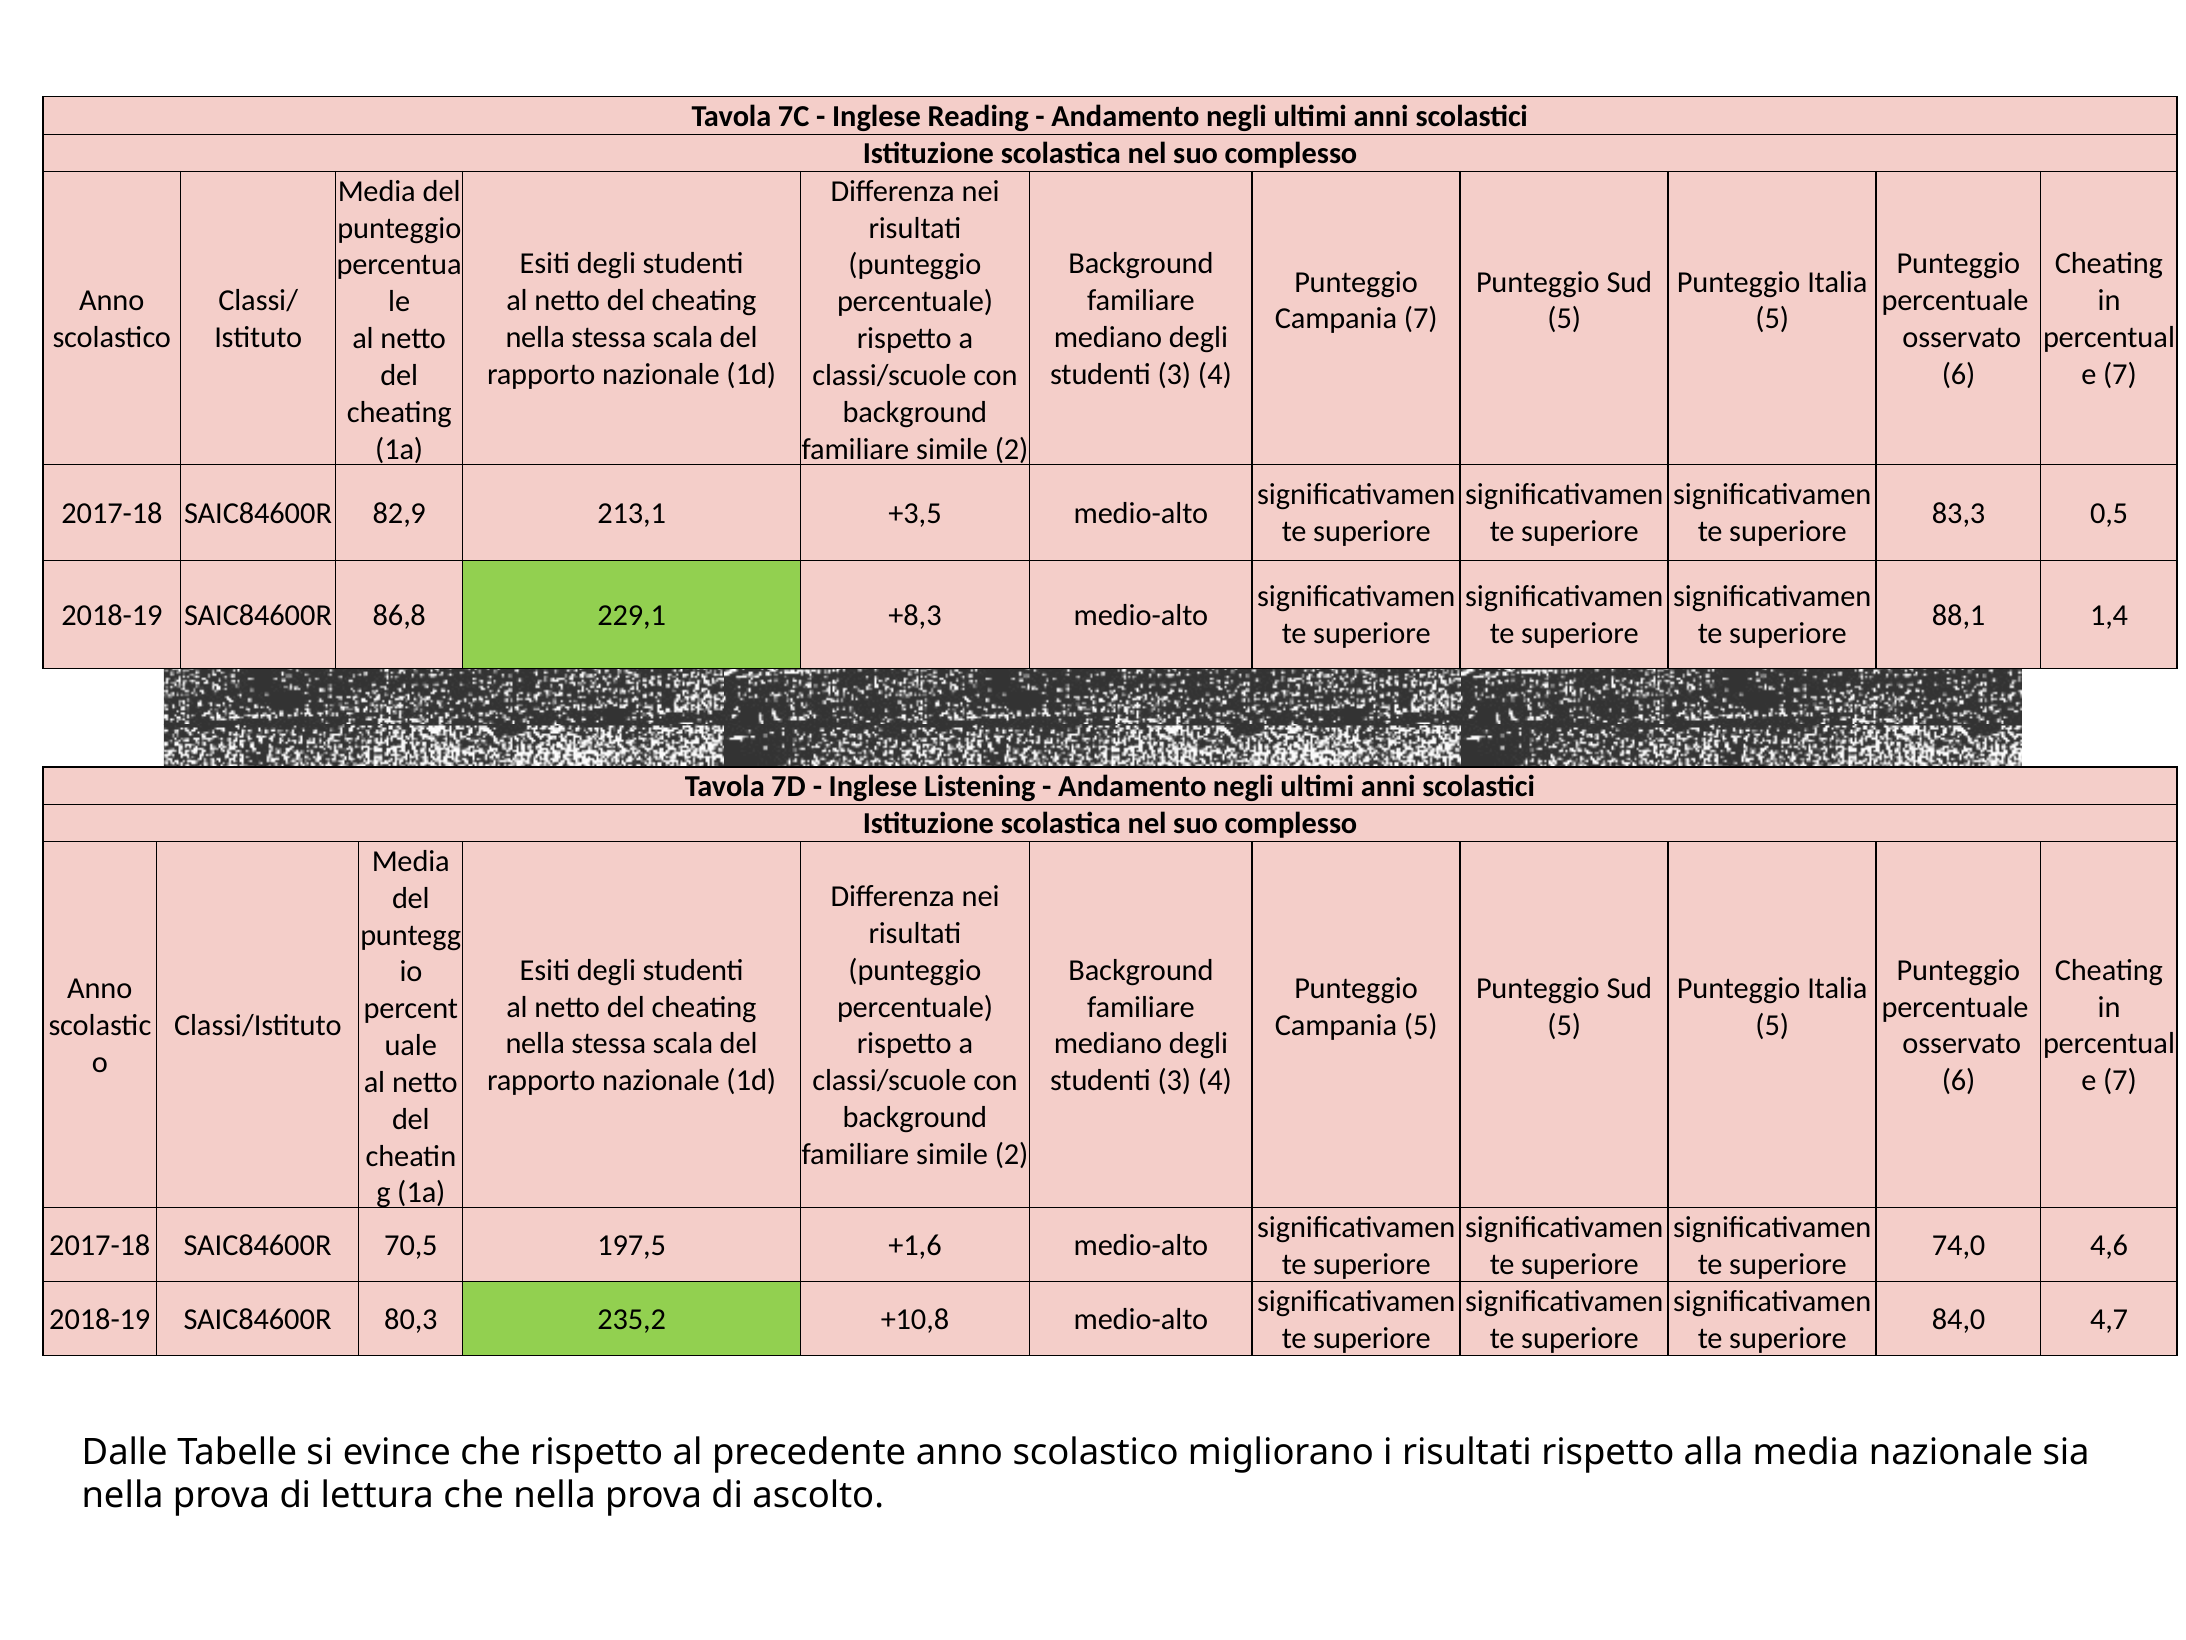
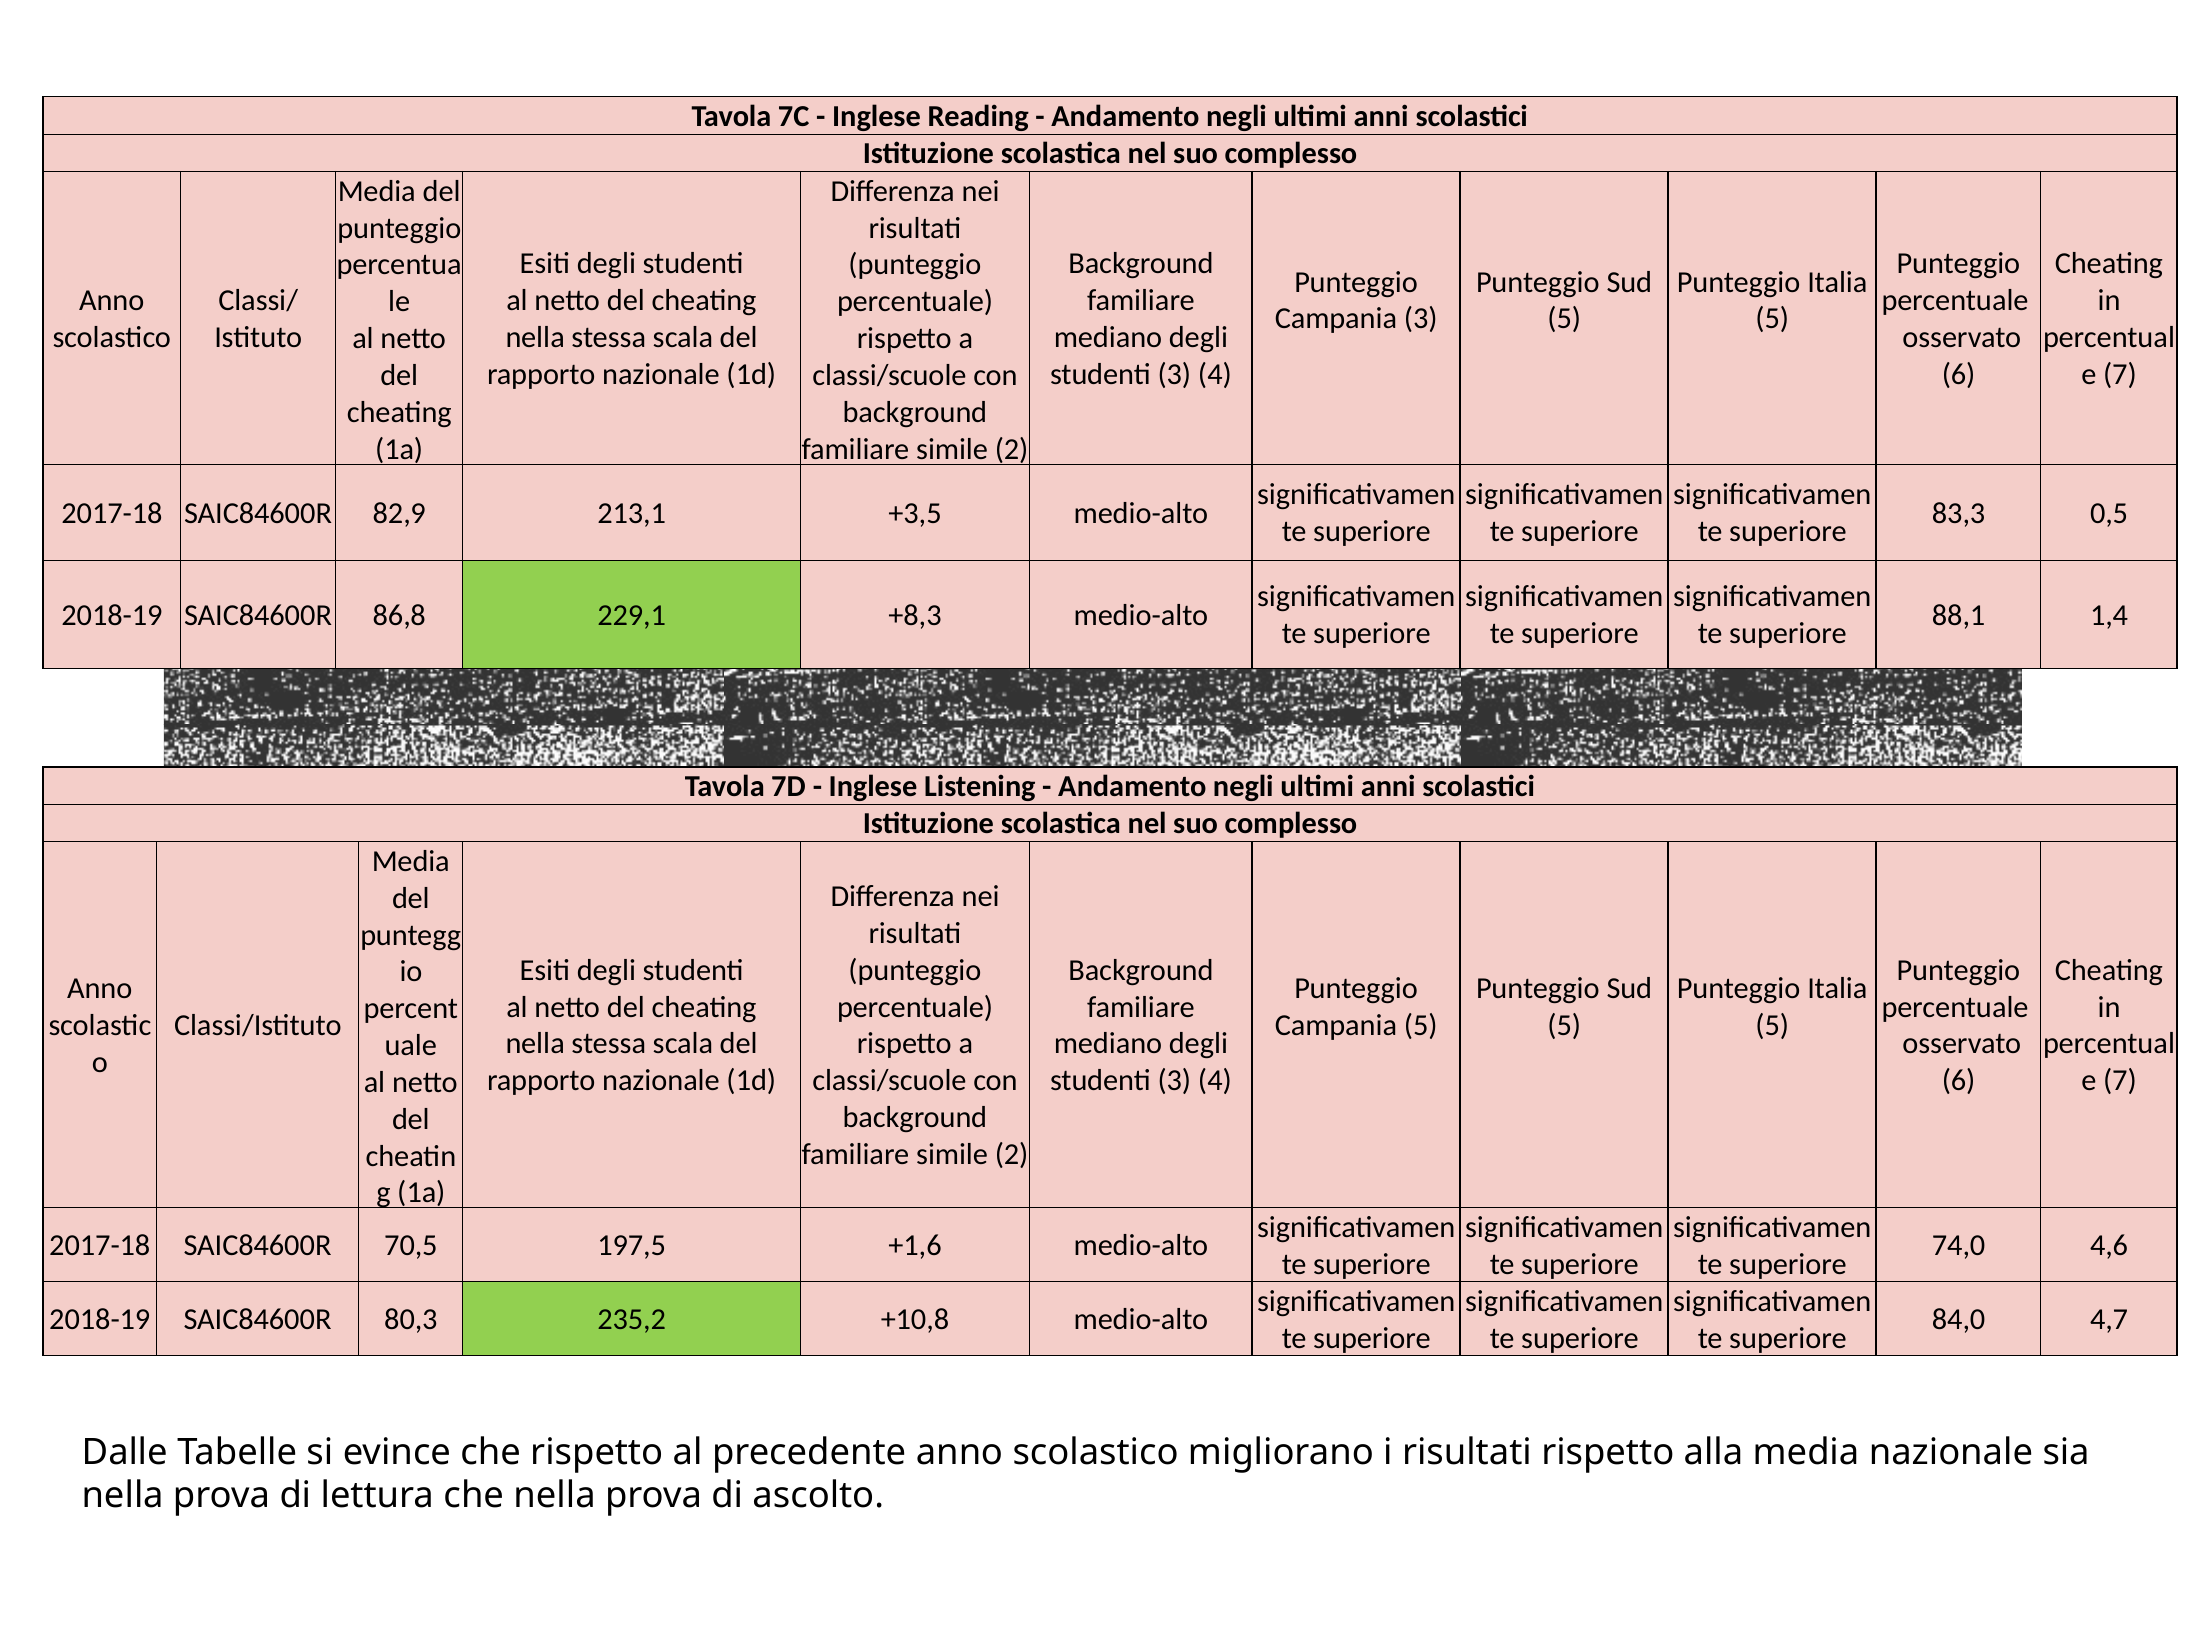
Campania 7: 7 -> 3 (1421, 319)
